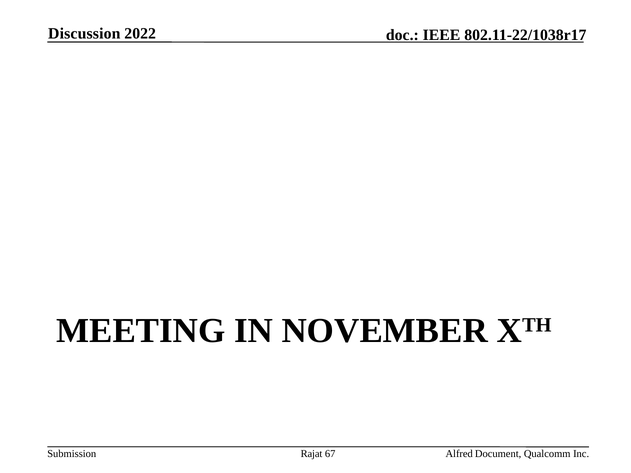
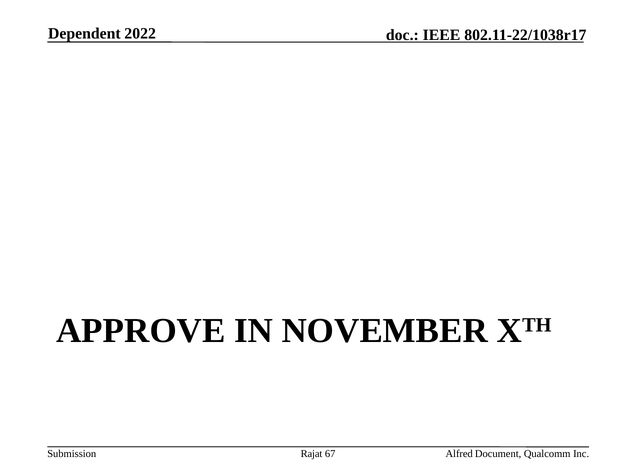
Discussion: Discussion -> Dependent (84, 33)
MEETING: MEETING -> APPROVE (141, 331)
